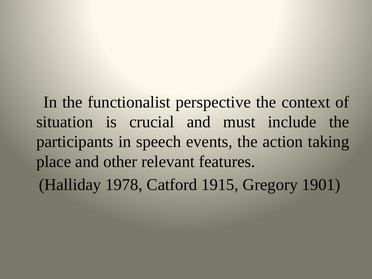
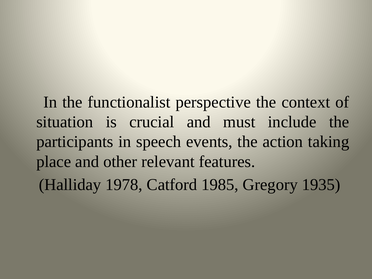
1915: 1915 -> 1985 (220, 185)
1901: 1901 -> 1935 (321, 185)
